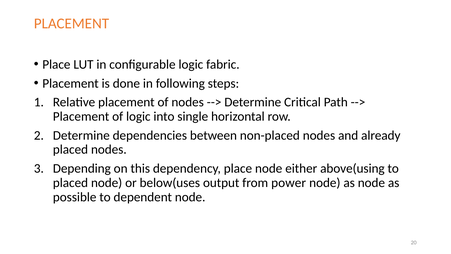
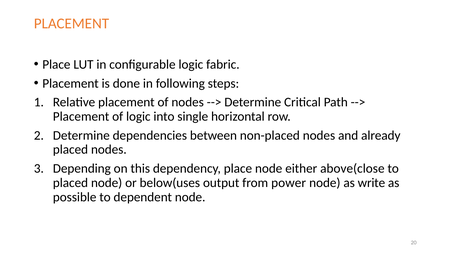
above(using: above(using -> above(close (352, 168)
as node: node -> write (371, 183)
